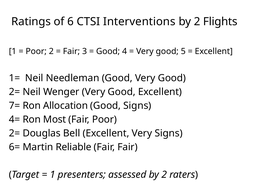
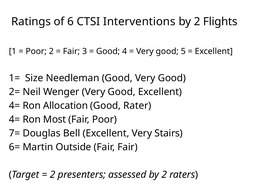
1= Neil: Neil -> Size (34, 78)
7=: 7= -> 4= (14, 106)
Good Signs: Signs -> Rater (137, 106)
2=: 2= -> 7= (14, 133)
Very Signs: Signs -> Stairs (169, 133)
Reliable: Reliable -> Outside (74, 147)
1: 1 -> 2 (53, 175)
